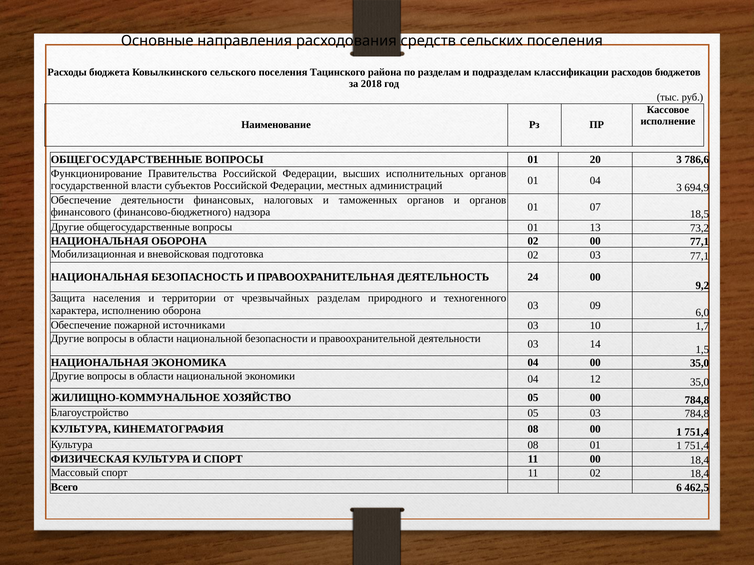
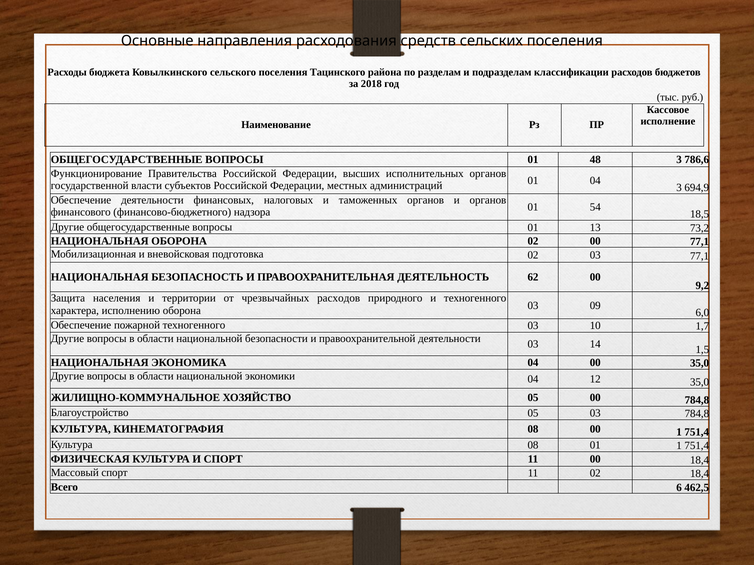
20: 20 -> 48 (595, 160)
07: 07 -> 54 (595, 207)
24: 24 -> 62 (533, 278)
чрезвычайных разделам: разделам -> расходов (339, 299)
пожарной источниками: источниками -> техногенного (194, 325)
